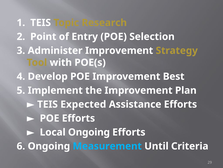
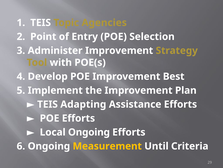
Research: Research -> Agencies (104, 23)
Expected: Expected -> Adapting (83, 104)
Measurement colour: light blue -> yellow (107, 146)
